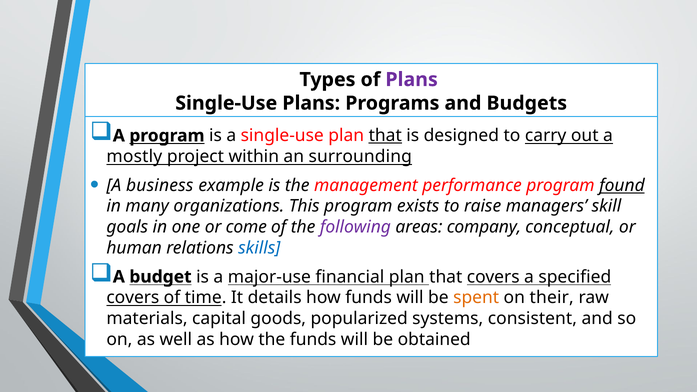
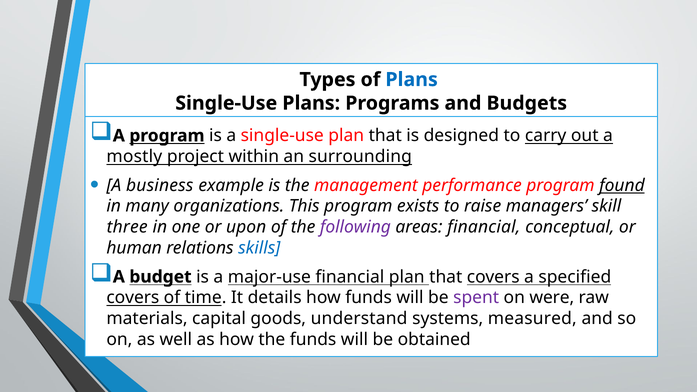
Plans colour: purple -> blue (412, 80)
that underline: present -> none (385, 136)
goals: goals -> three (127, 227)
come: come -> upon (246, 227)
areas company: company -> financial (484, 227)
spent colour: orange -> purple (476, 298)
their: their -> were (552, 298)
popularized: popularized -> understand (359, 319)
consistent: consistent -> measured (532, 319)
